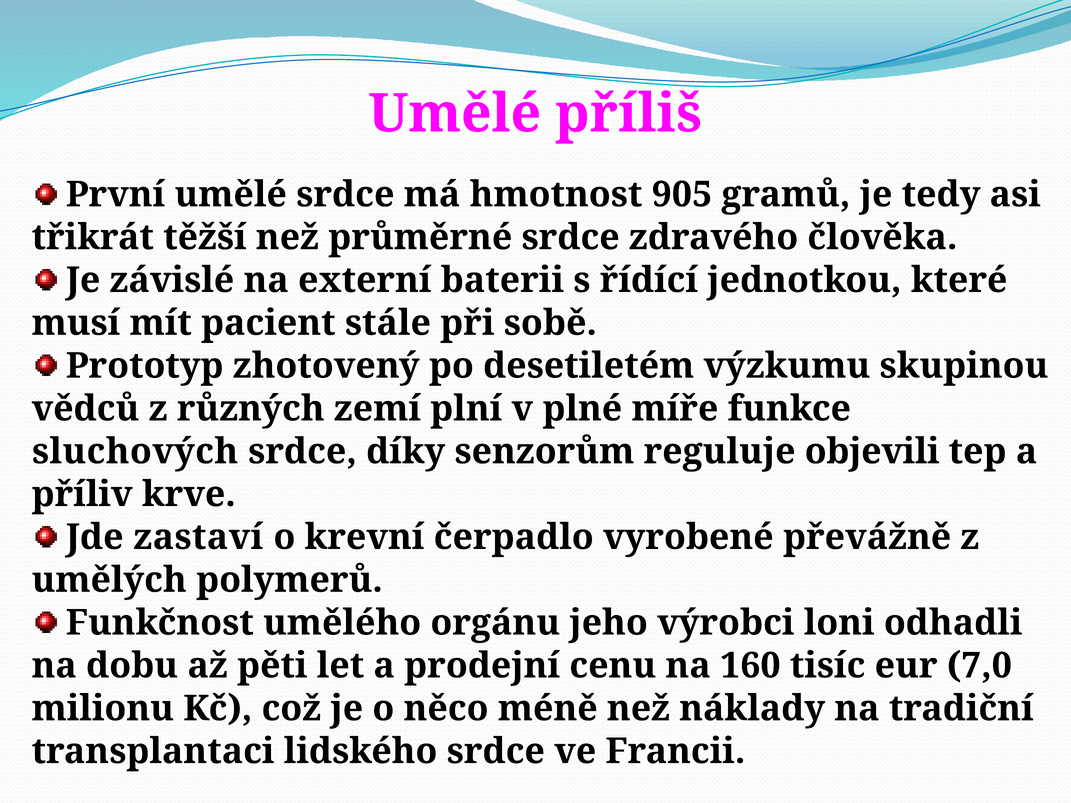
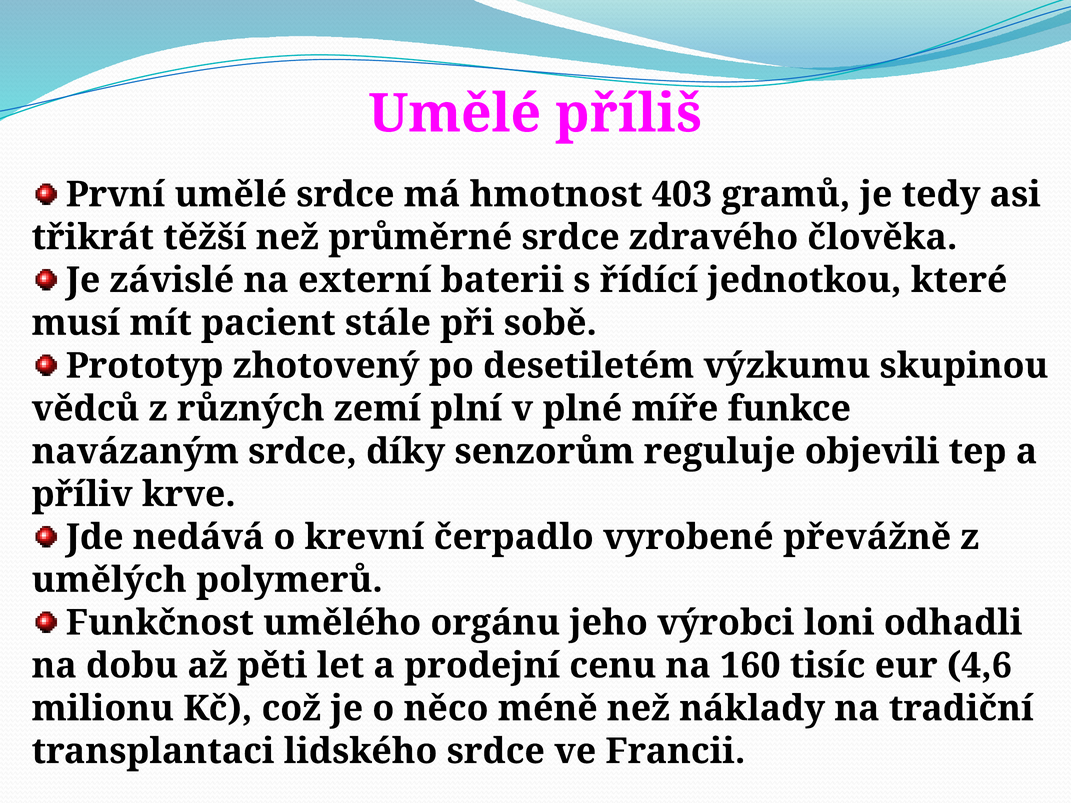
905: 905 -> 403 (682, 195)
sluchových: sluchových -> navázaným (135, 452)
zastaví: zastaví -> nedává (198, 537)
7,0: 7,0 -> 4,6 (979, 666)
